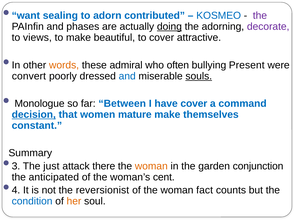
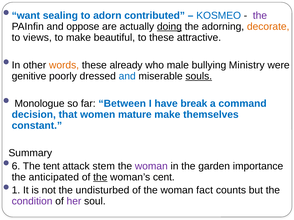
phases: phases -> oppose (83, 27)
decorate colour: purple -> orange (268, 27)
to cover: cover -> these (162, 38)
admiral: admiral -> already (126, 65)
often: often -> male (178, 65)
Present: Present -> Ministry (247, 65)
convert: convert -> genitive (29, 76)
have cover: cover -> break (194, 104)
decision underline: present -> none (34, 115)
3: 3 -> 6 (16, 166)
just: just -> tent (51, 166)
there: there -> stem (104, 166)
woman colour: orange -> purple (151, 166)
conjunction: conjunction -> importance (258, 166)
the underline: none -> present (100, 177)
4: 4 -> 1 (16, 191)
reversionist: reversionist -> undisturbed (102, 191)
condition colour: blue -> purple (32, 202)
her colour: orange -> purple (74, 202)
